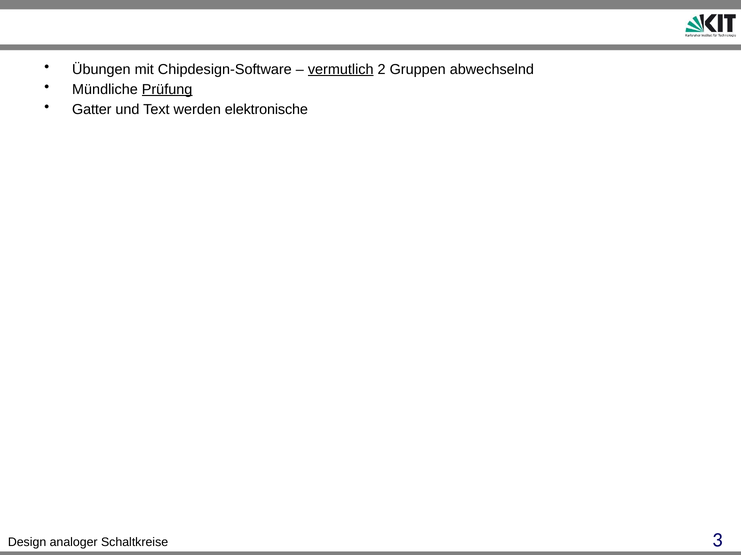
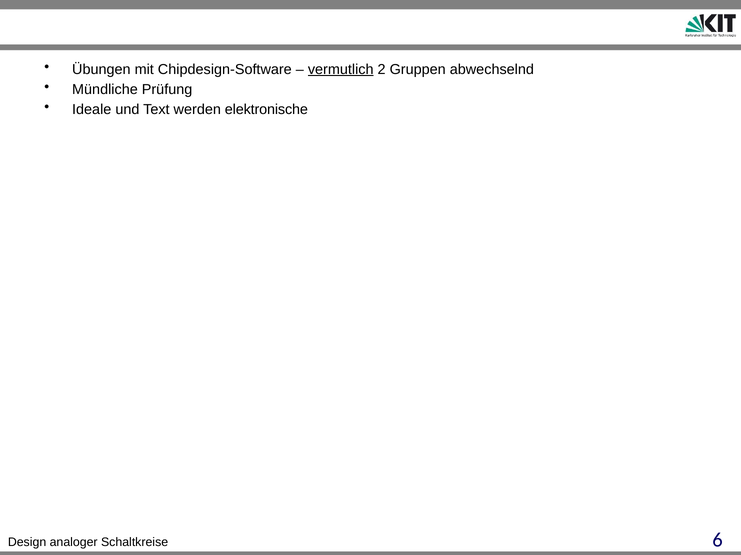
Prüfung underline: present -> none (167, 90)
Gatter: Gatter -> Ideale (92, 110)
3: 3 -> 6 (718, 540)
